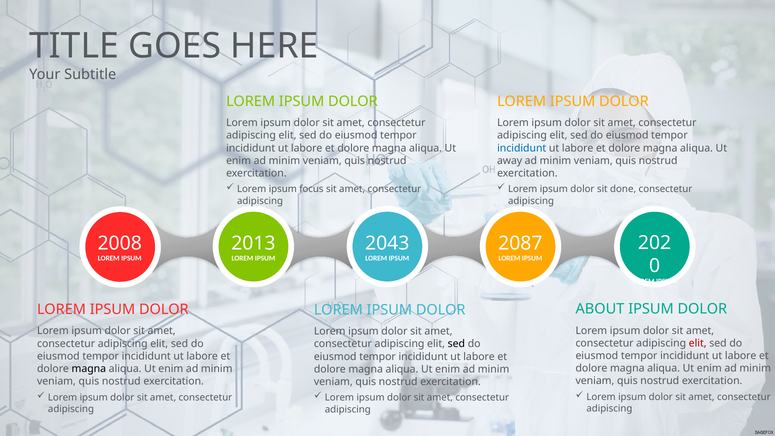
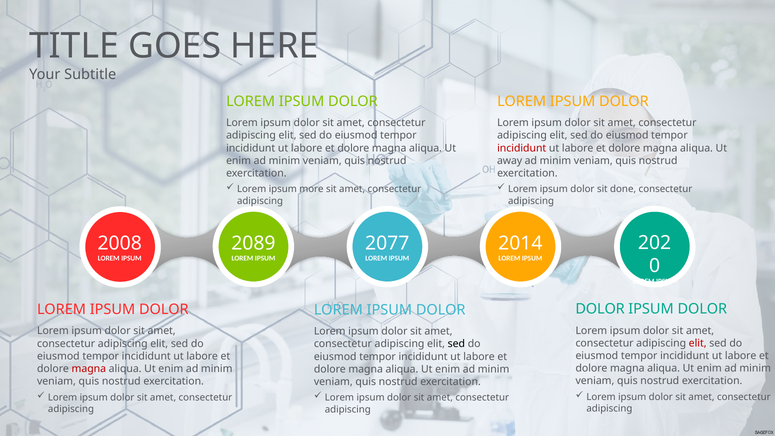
incididunt colour: blue -> red (522, 148)
focus: focus -> more (311, 189)
2013: 2013 -> 2089 (253, 243)
2043: 2043 -> 2077 (387, 243)
2087: 2087 -> 2014 (520, 243)
ABOUT: ABOUT -> DOLOR (600, 309)
magna colour: black -> red (89, 369)
